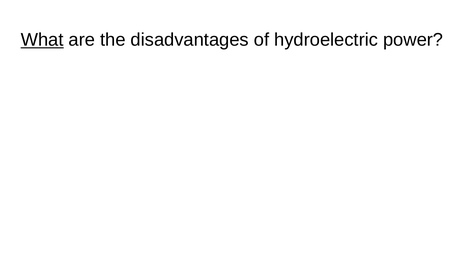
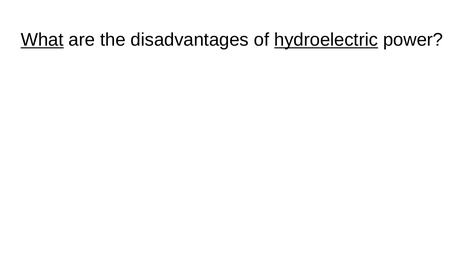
hydroelectric underline: none -> present (326, 40)
